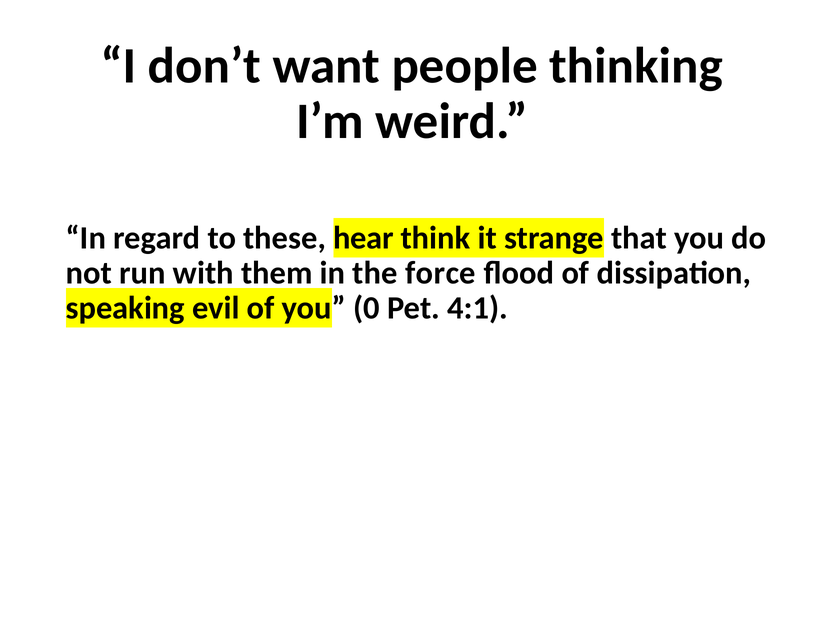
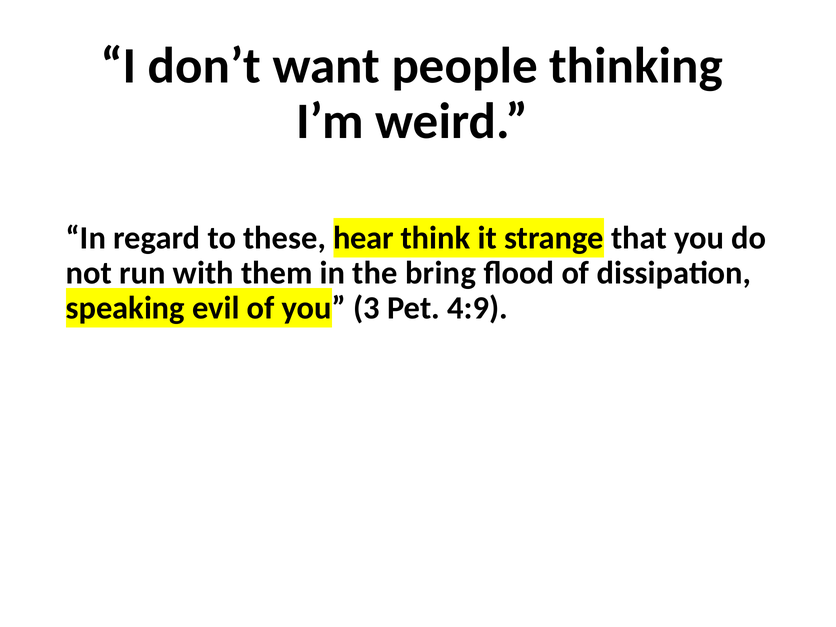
force: force -> bring (441, 273)
0: 0 -> 3 (367, 308)
4:1: 4:1 -> 4:9 (478, 308)
